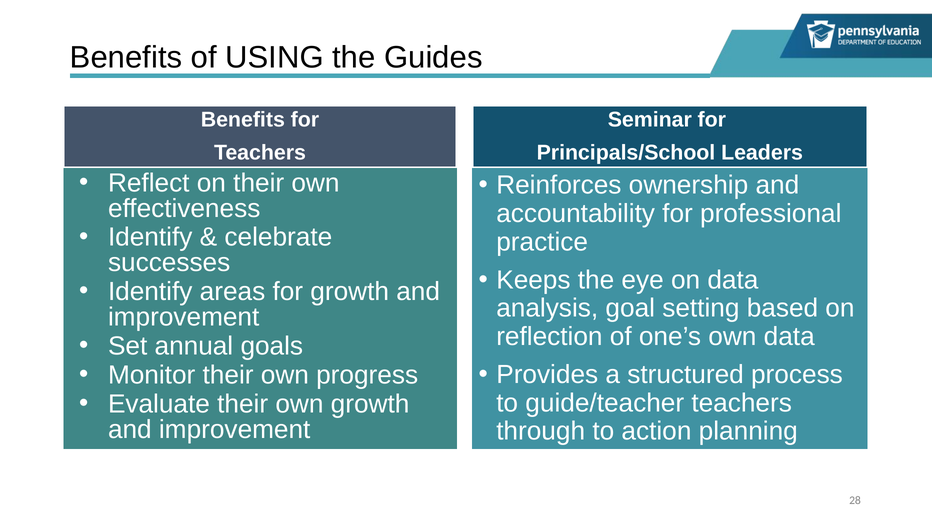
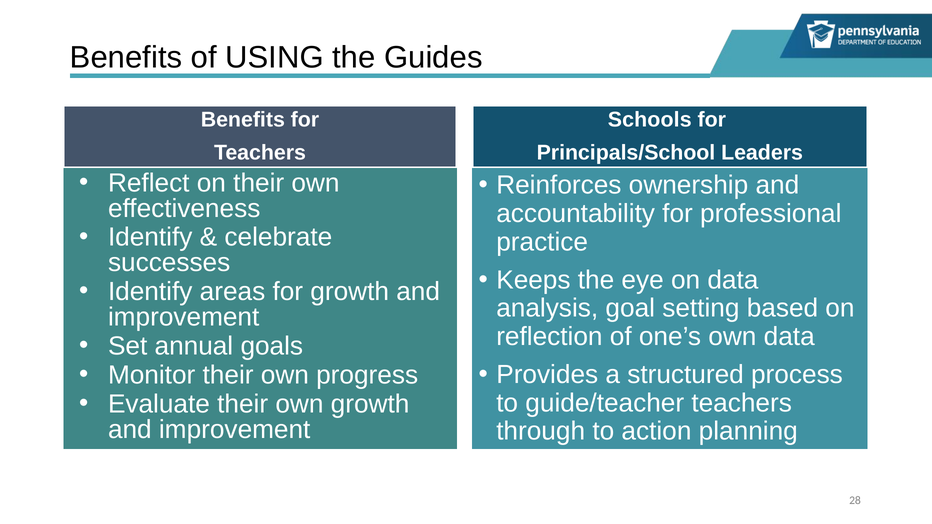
Seminar: Seminar -> Schools (650, 120)
